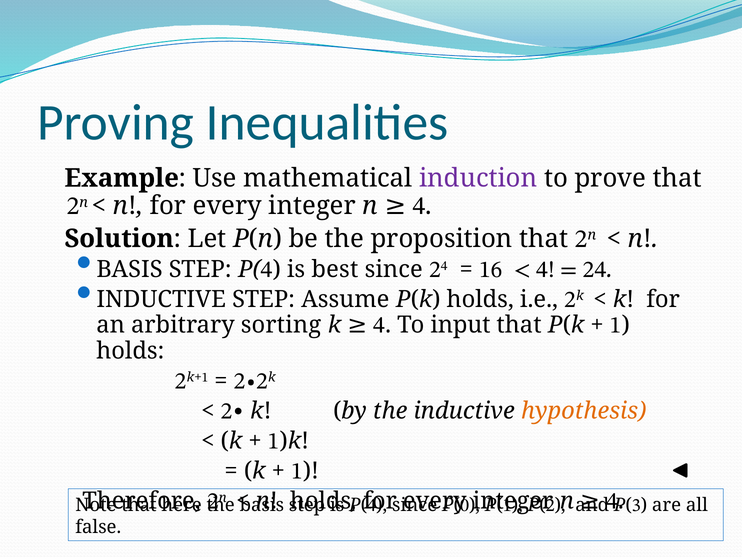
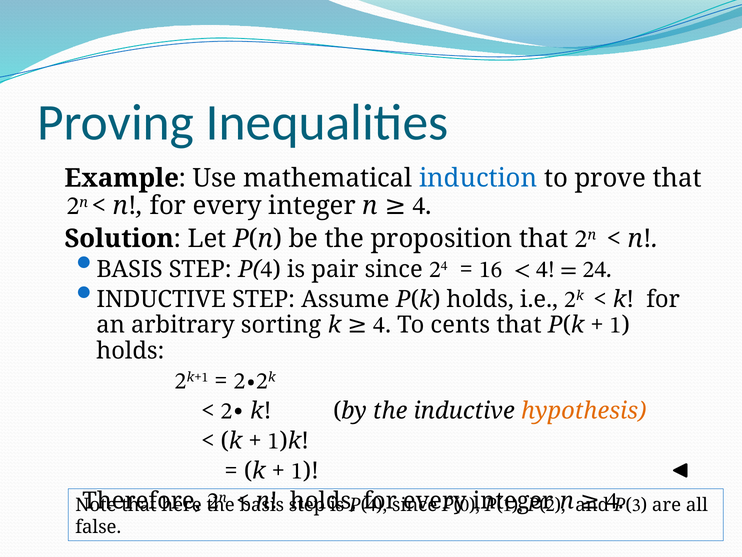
induction colour: purple -> blue (478, 178)
best: best -> pair (335, 269)
input: input -> cents (460, 325)
